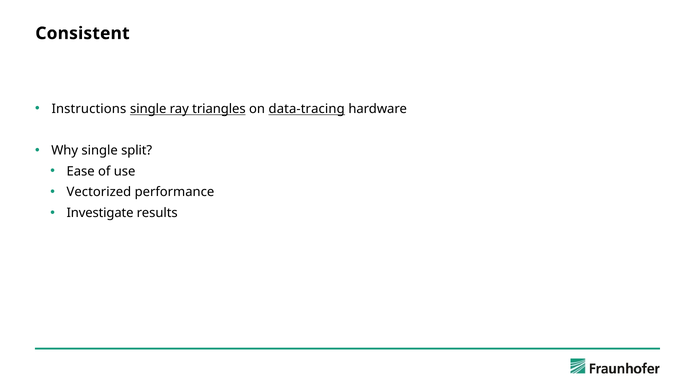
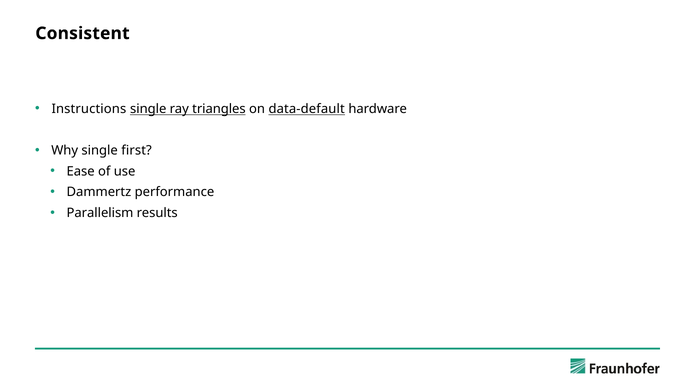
data-tracing: data-tracing -> data-default (307, 109)
split: split -> first (137, 150)
Vectorized: Vectorized -> Dammertz (99, 192)
Investigate: Investigate -> Parallelism (100, 213)
